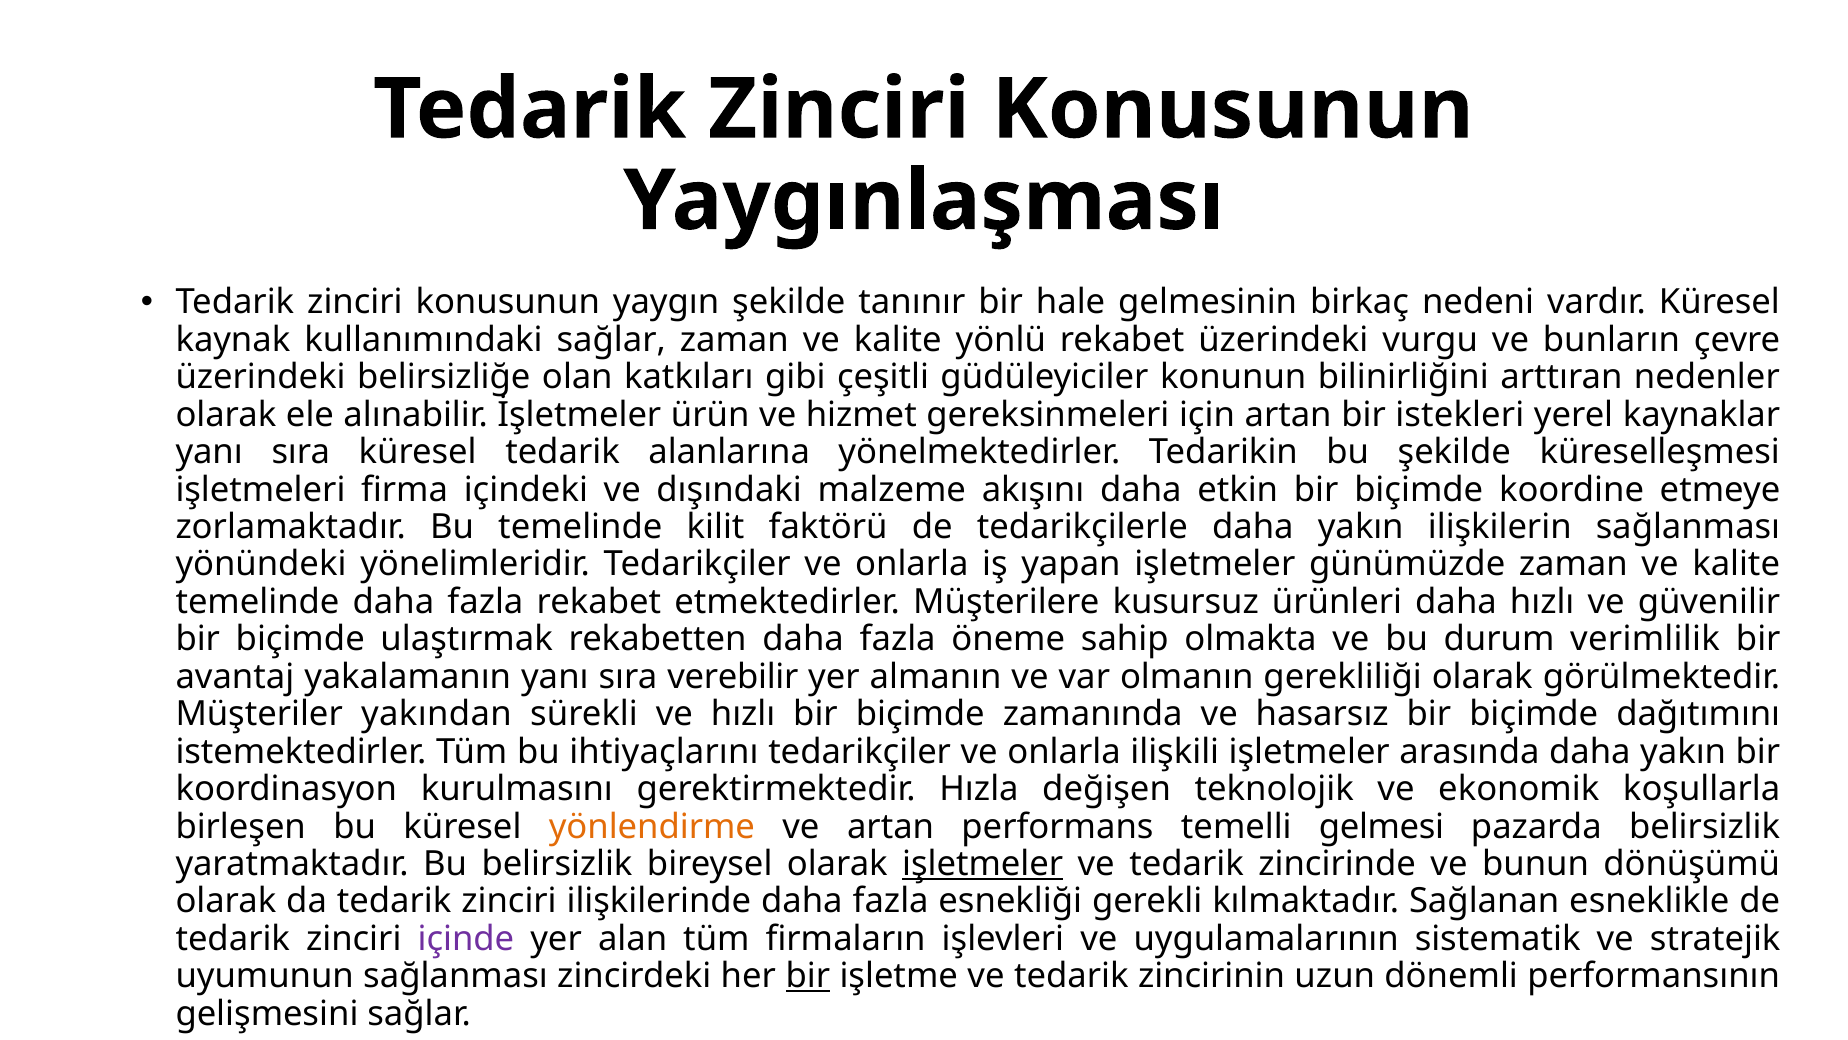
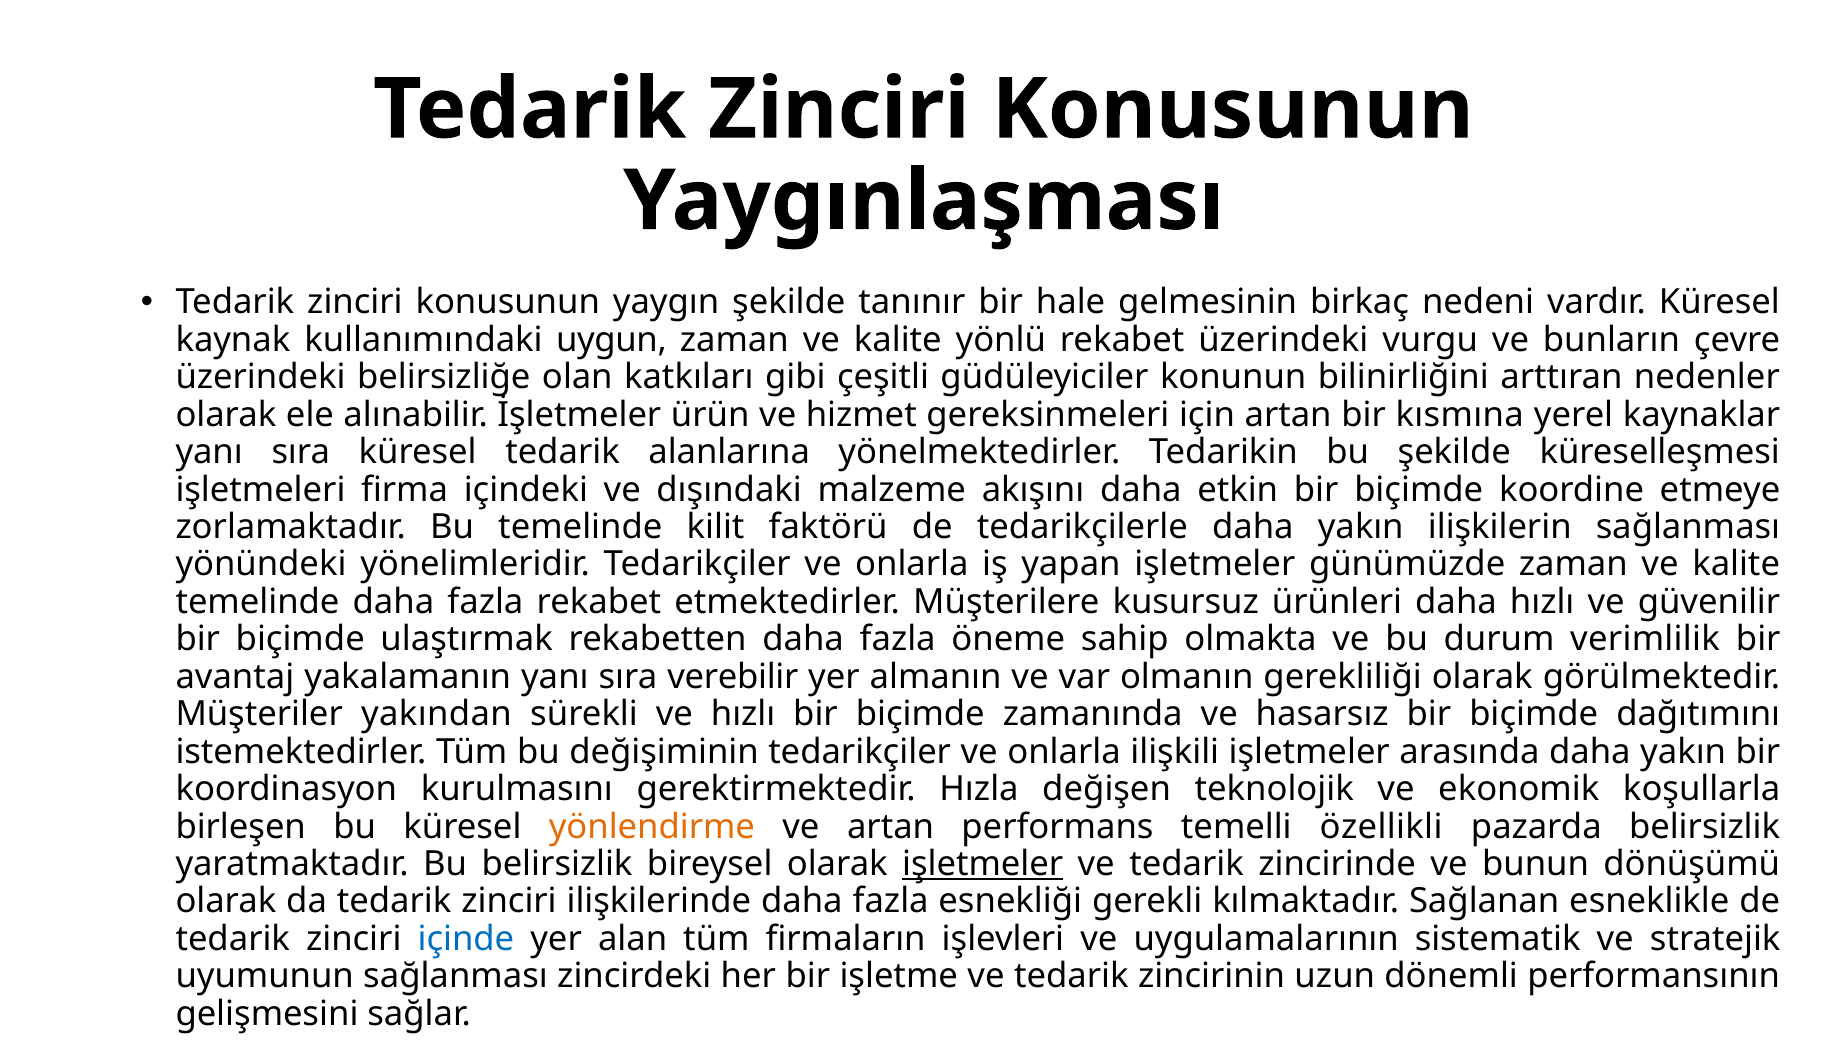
kullanımındaki sağlar: sağlar -> uygun (611, 340)
istekleri: istekleri -> kısmına (1460, 414)
ihtiyaçlarını: ihtiyaçlarını -> değişiminin (664, 751)
gelmesi: gelmesi -> özellikli (1381, 826)
içinde colour: purple -> blue (466, 939)
bir underline: present -> none (808, 976)
